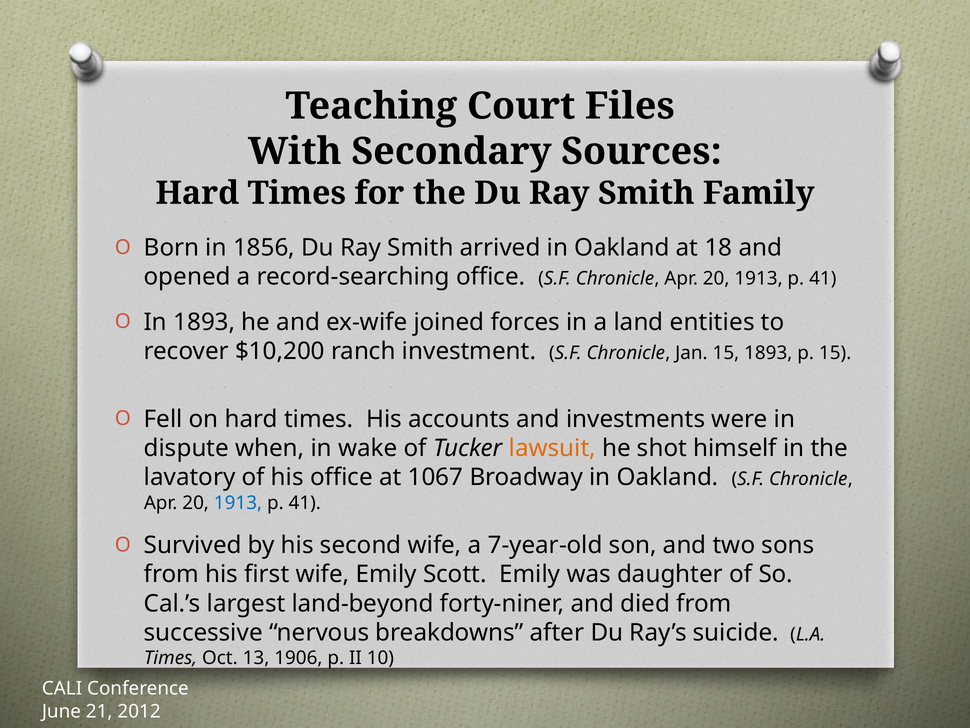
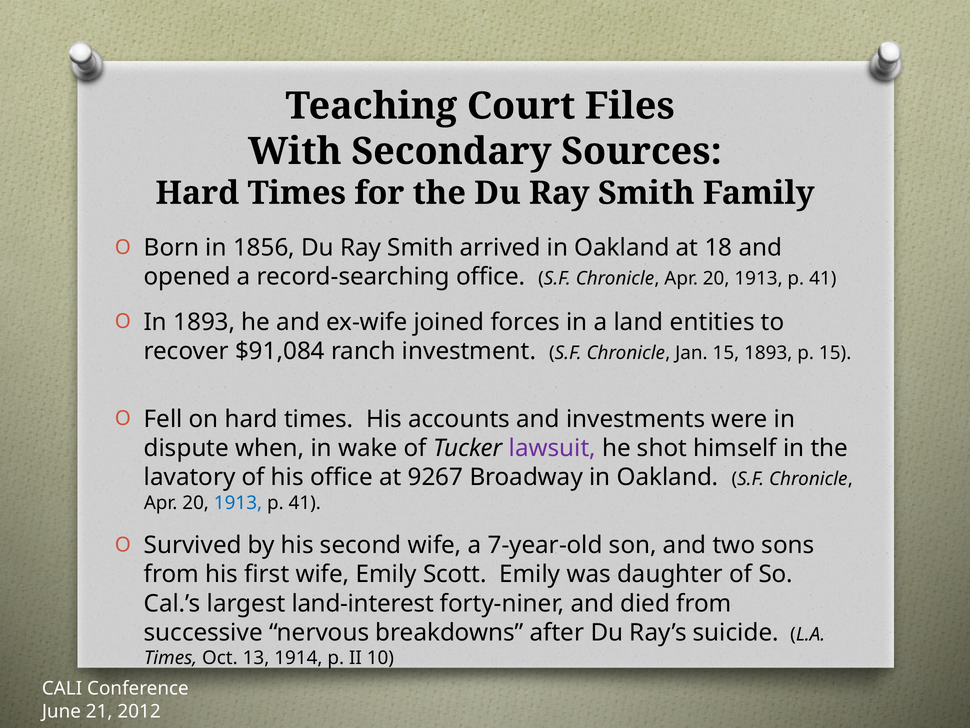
$10,200: $10,200 -> $91,084 (280, 351)
lawsuit colour: orange -> purple (552, 448)
1067: 1067 -> 9267 (435, 477)
land-beyond: land-beyond -> land-interest (363, 603)
1906: 1906 -> 1914 (298, 658)
